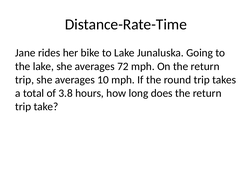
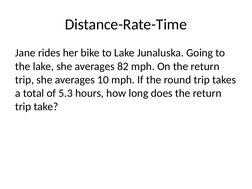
72: 72 -> 82 (123, 66)
3.8: 3.8 -> 5.3 (66, 93)
